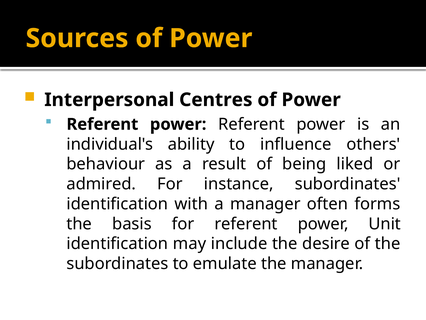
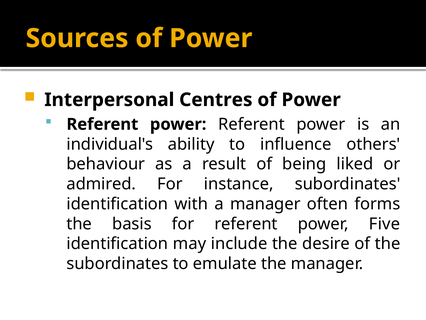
Unit: Unit -> Five (385, 224)
